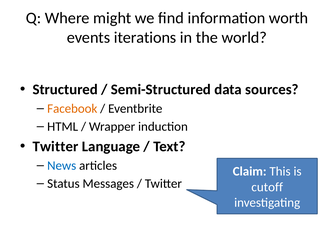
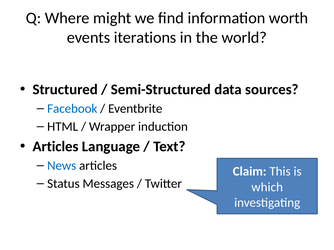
Facebook colour: orange -> blue (72, 109)
Twitter: Twitter -> Articles (56, 147)
cutoff: cutoff -> which (267, 187)
